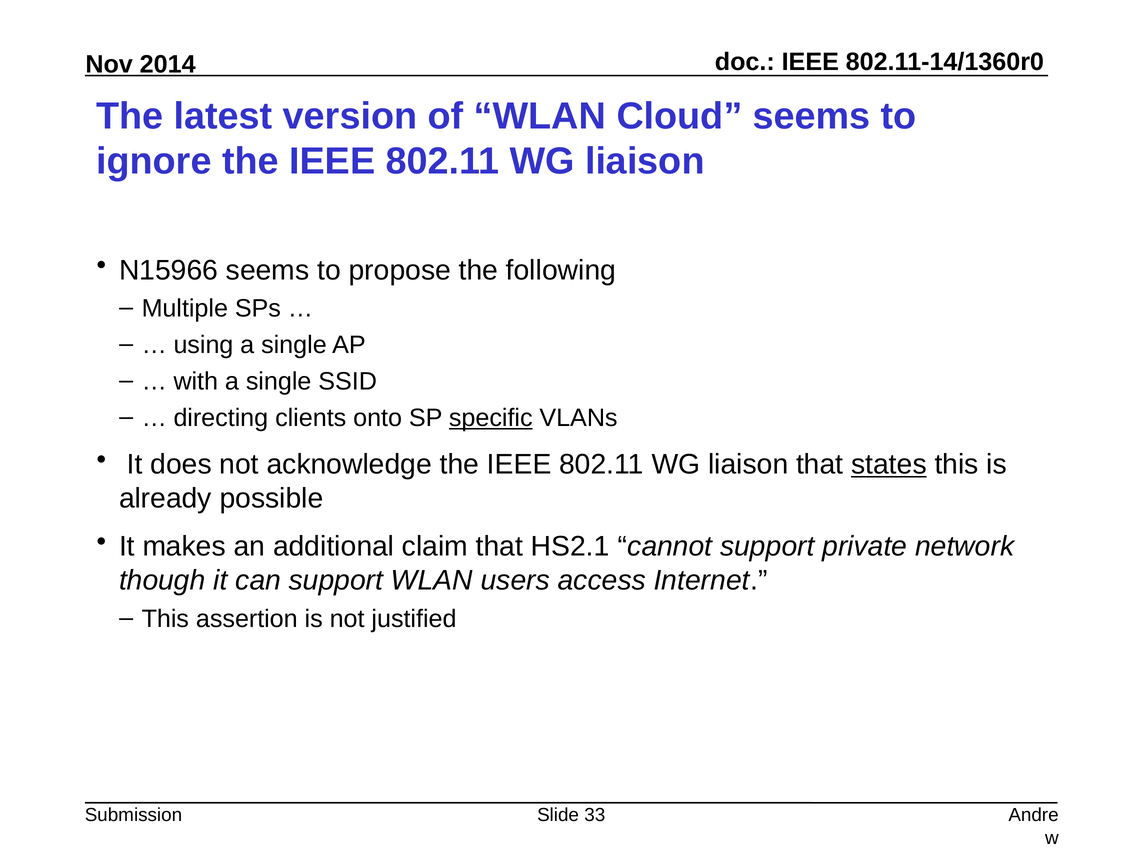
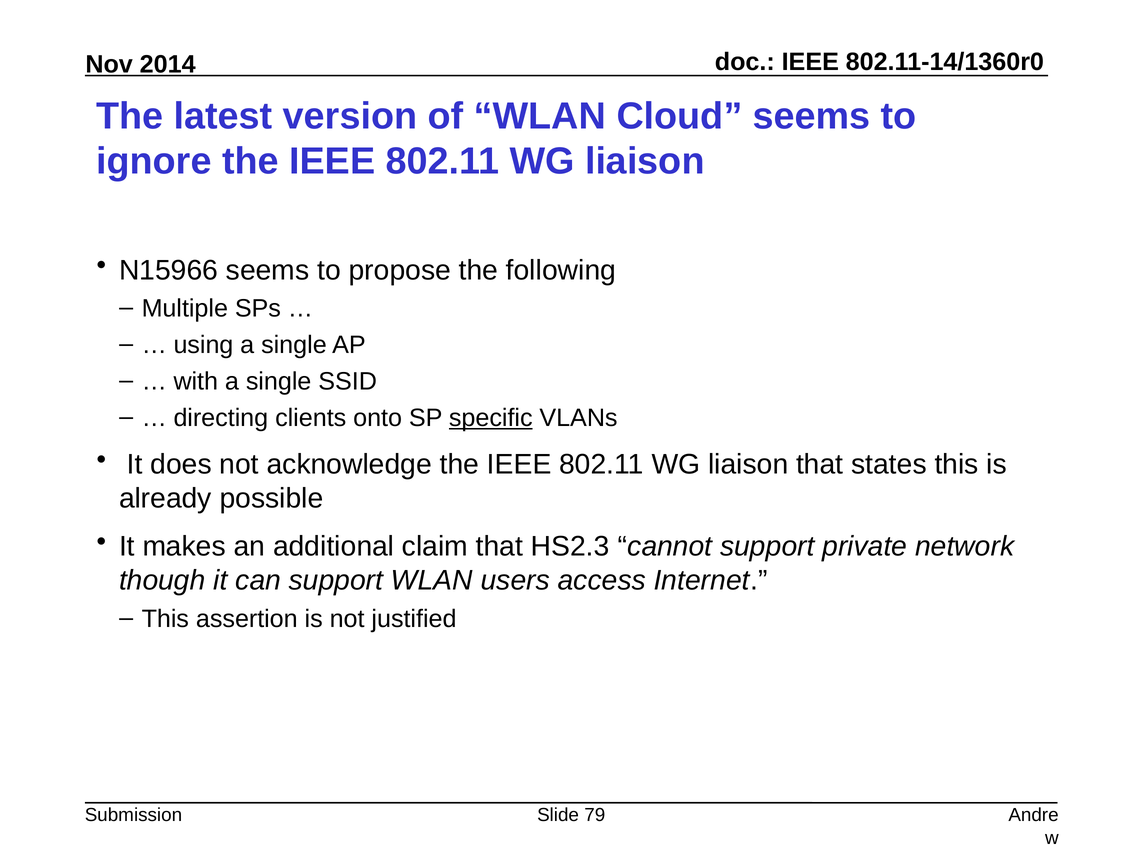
states underline: present -> none (889, 464)
HS2.1: HS2.1 -> HS2.3 (570, 546)
33: 33 -> 79 (595, 815)
